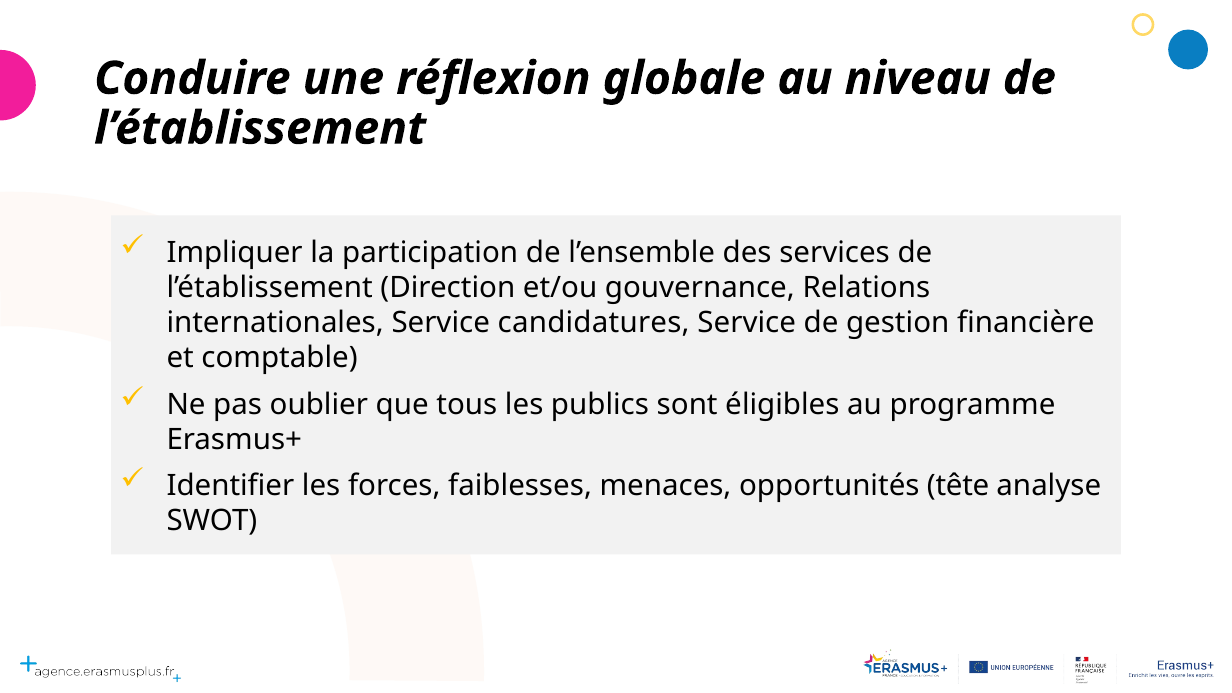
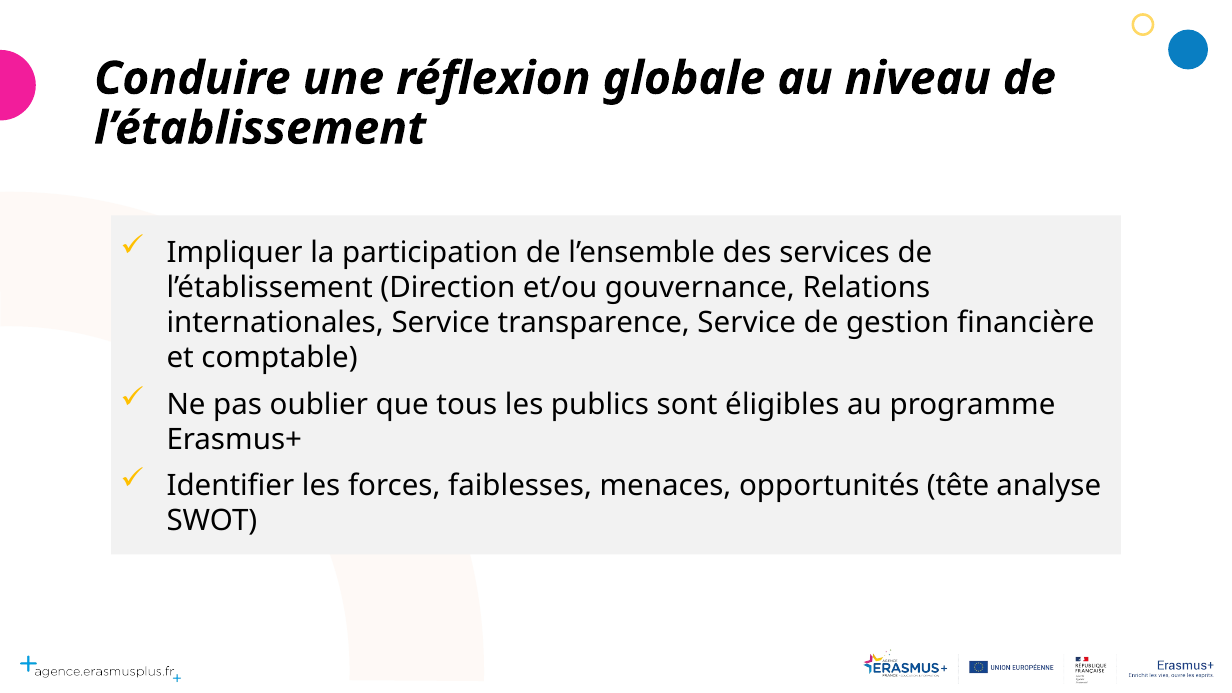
candidatures: candidatures -> transparence (594, 323)
